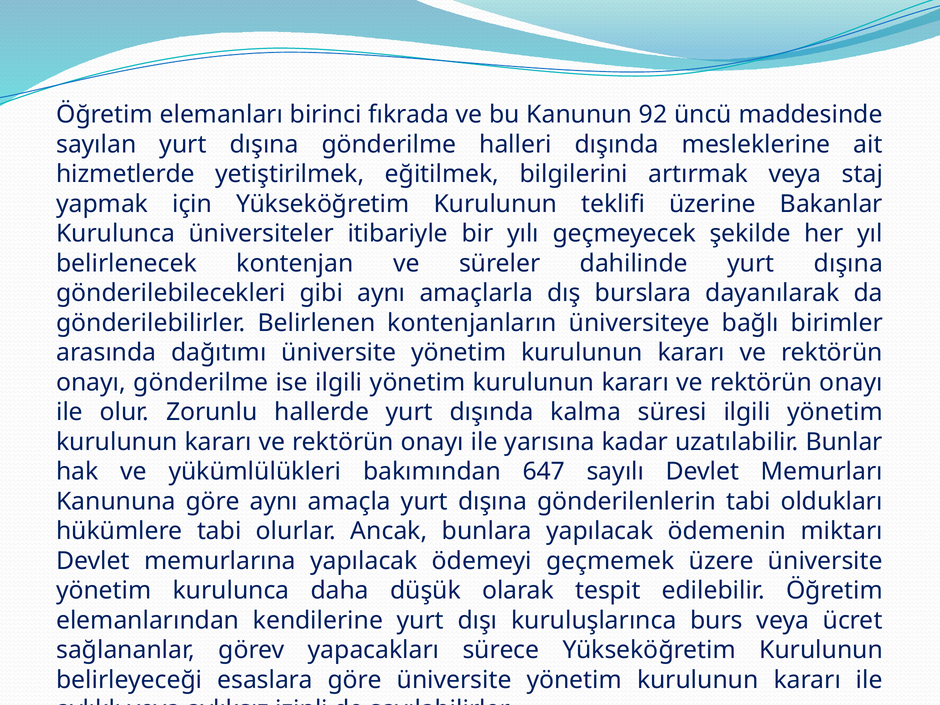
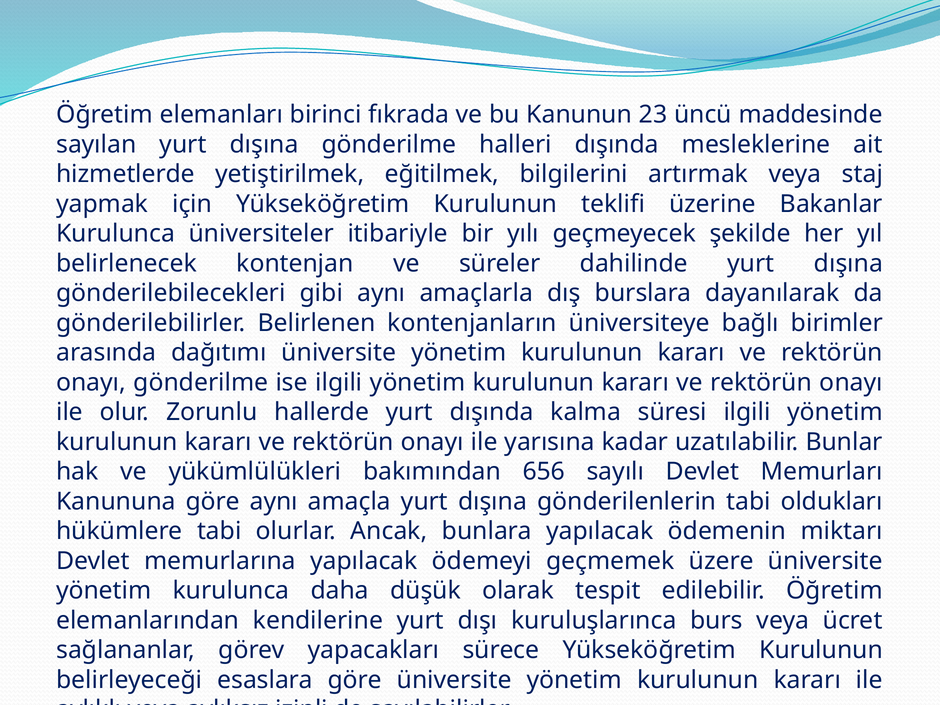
92: 92 -> 23 (653, 115)
647: 647 -> 656 (544, 472)
